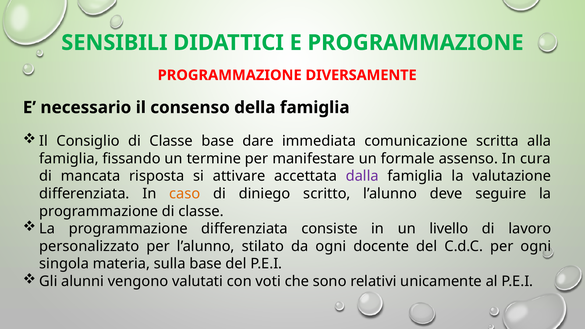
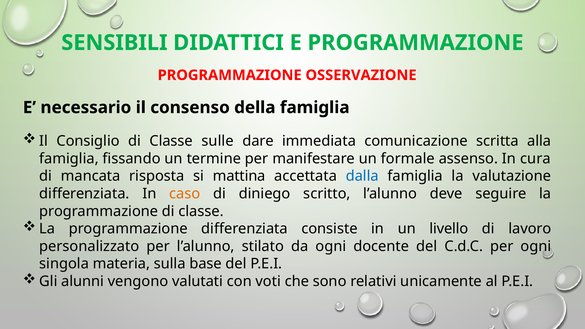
DIVERSAMENTE: DIVERSAMENTE -> OSSERVAZIONE (361, 75)
Classe base: base -> sulle (218, 141)
attivare: attivare -> mattina (239, 176)
dalla colour: purple -> blue (362, 176)
